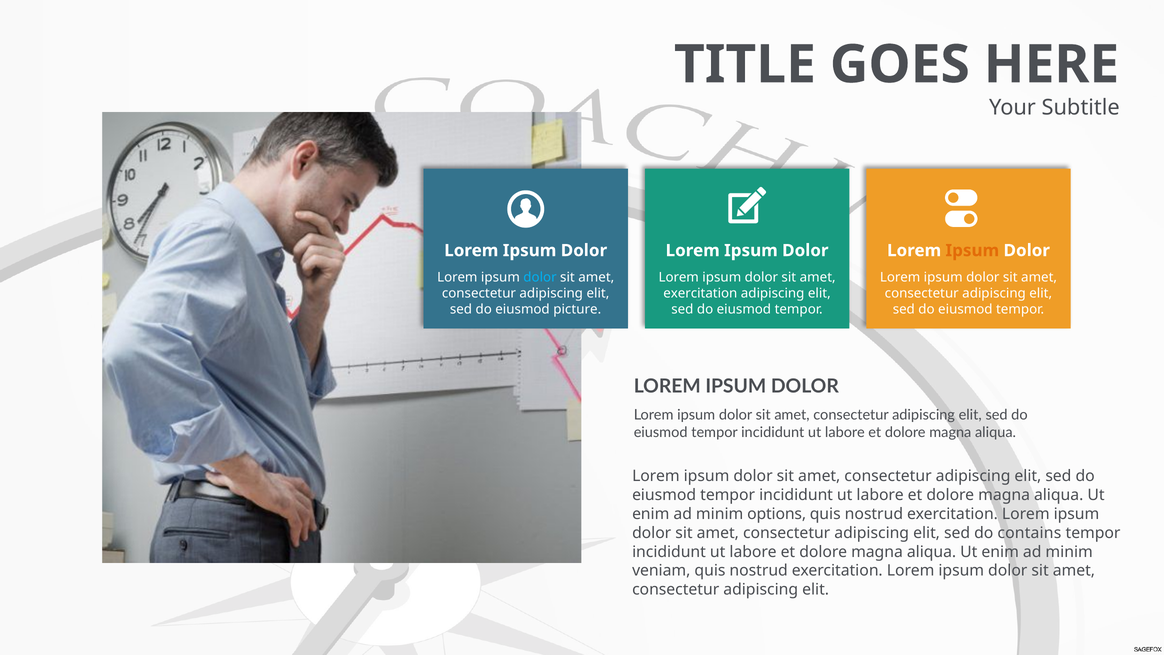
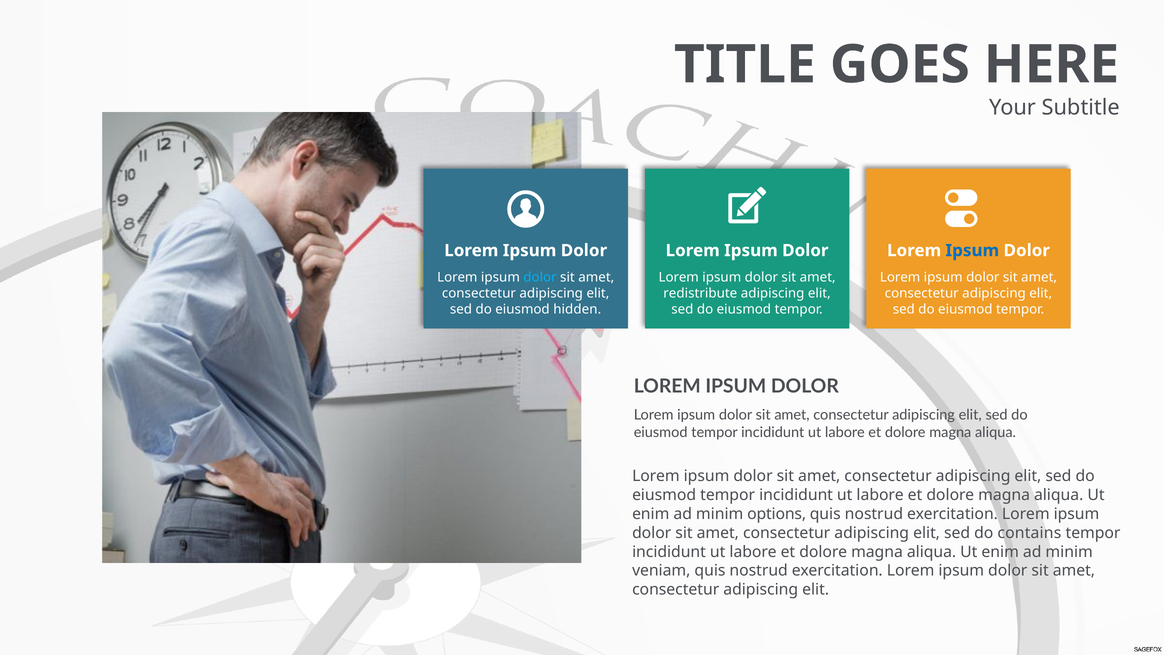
Ipsum colour: orange -> blue (972, 250)
exercitation: exercitation -> redistribute (700, 293)
picture: picture -> hidden (577, 309)
